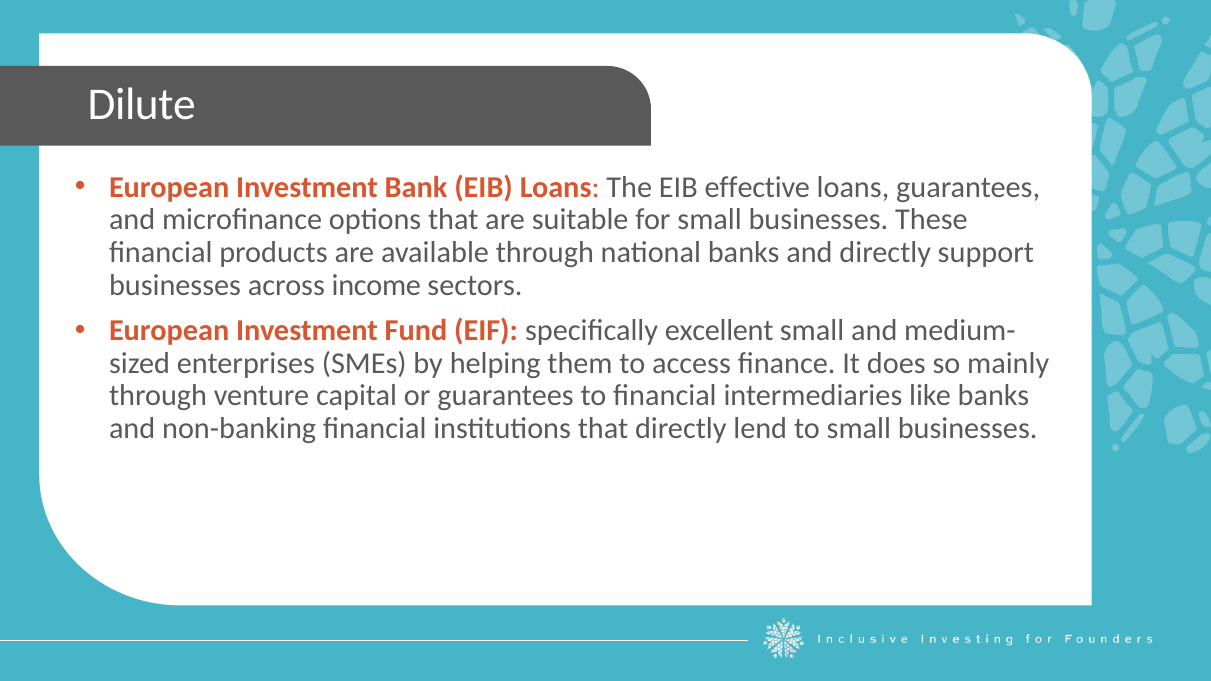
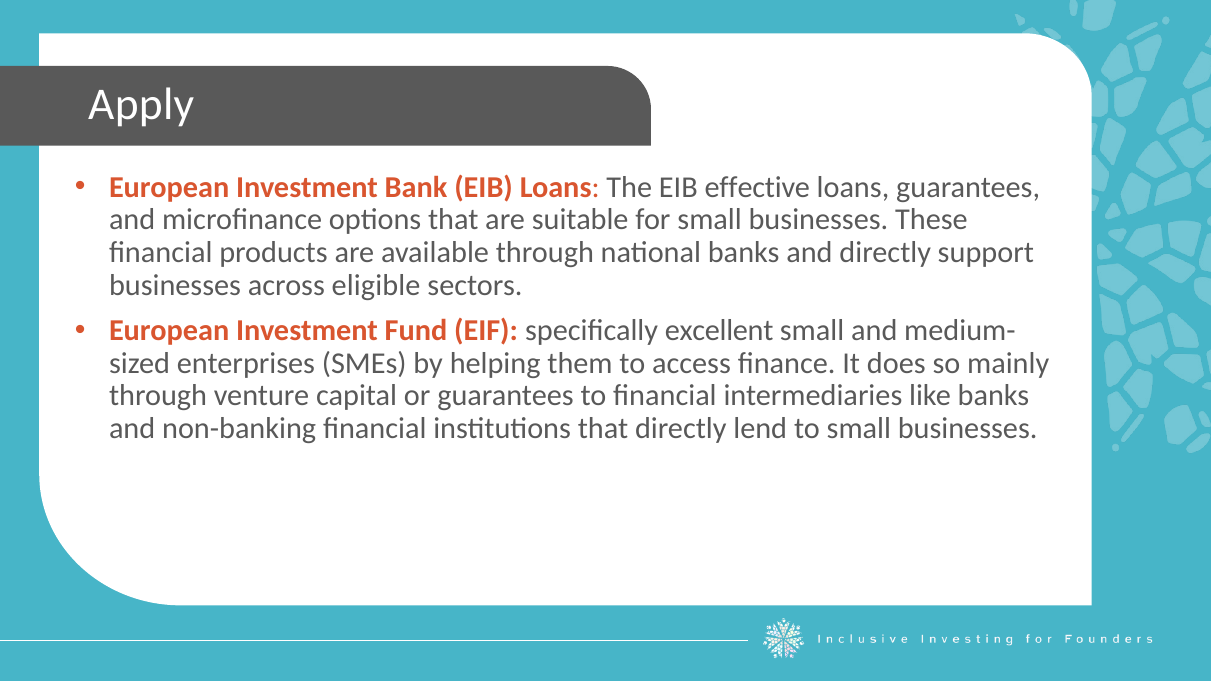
Dilute: Dilute -> Apply (141, 104)
income: income -> eligible (376, 285)
